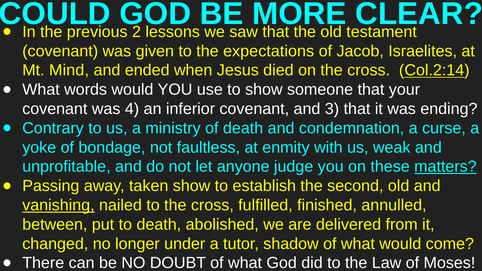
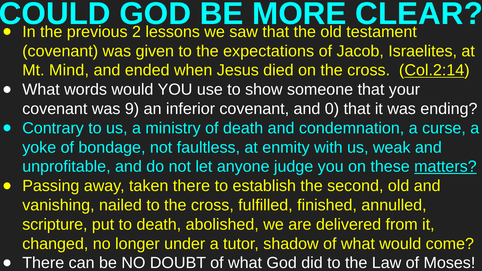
4: 4 -> 9 (132, 109)
3: 3 -> 0 (332, 109)
taken show: show -> there (191, 186)
vanishing underline: present -> none (58, 205)
between: between -> scripture (55, 225)
